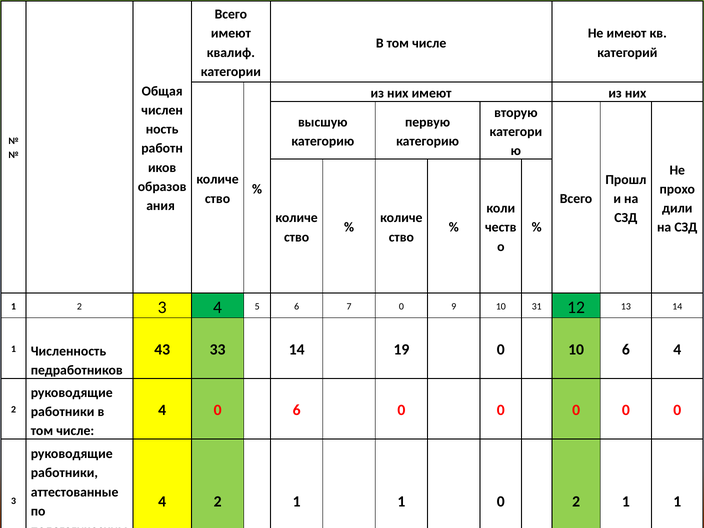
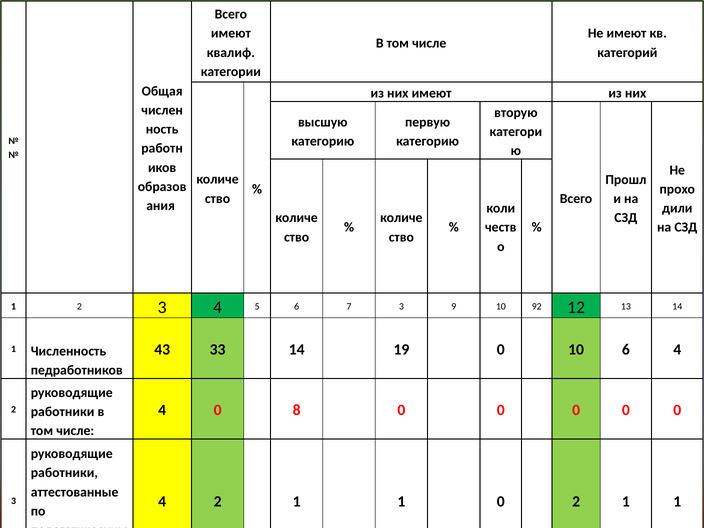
7 0: 0 -> 3 (401, 306)
10 31: 31 -> 92 (537, 306)
4 0 6: 6 -> 8 (297, 410)
